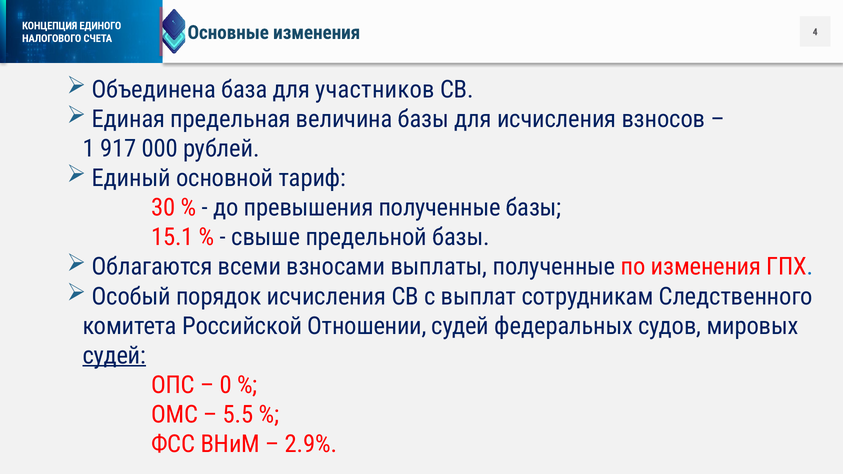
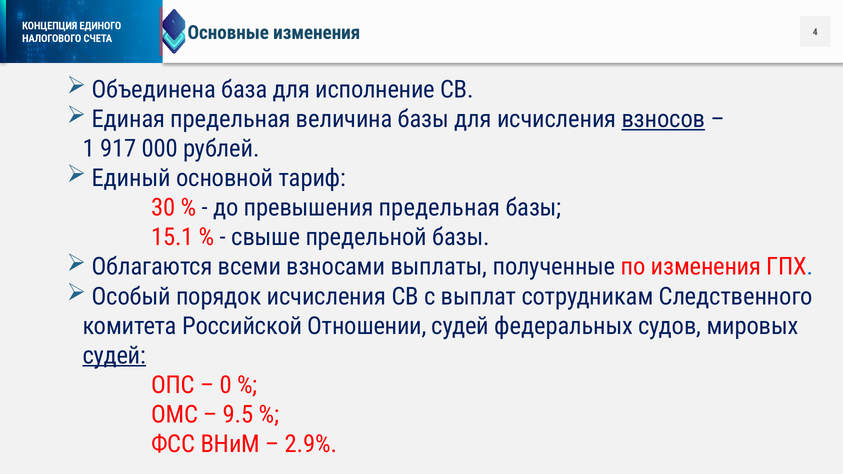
участников: участников -> исполнение (375, 90)
взносов underline: none -> present (663, 119)
превышения полученные: полученные -> предельная (440, 208)
5.5: 5.5 -> 9.5 (238, 415)
